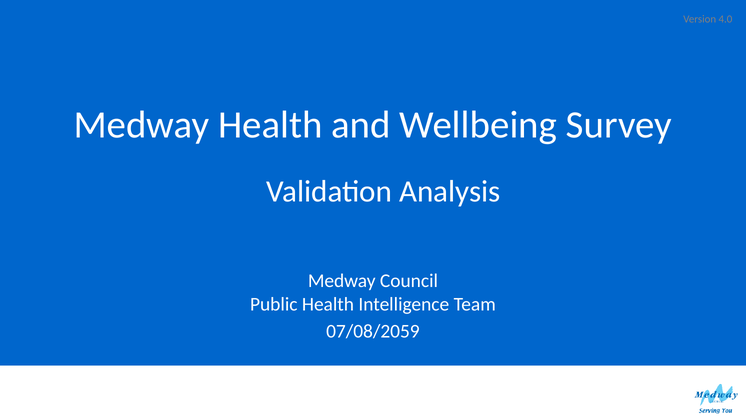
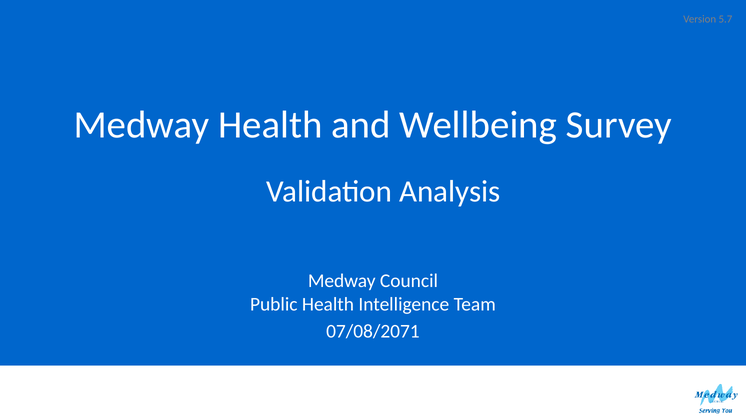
4.0: 4.0 -> 5.7 (725, 19)
07/08/2059: 07/08/2059 -> 07/08/2071 (373, 332)
